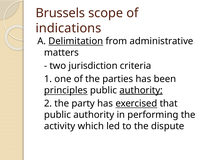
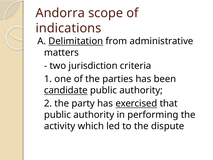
Brussels: Brussels -> Andorra (60, 13)
principles: principles -> candidate (66, 90)
authority underline: present -> none (141, 90)
